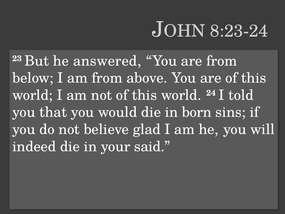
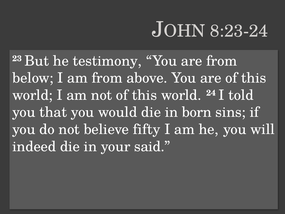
answered: answered -> testimony (107, 61)
glad: glad -> fifty (147, 129)
